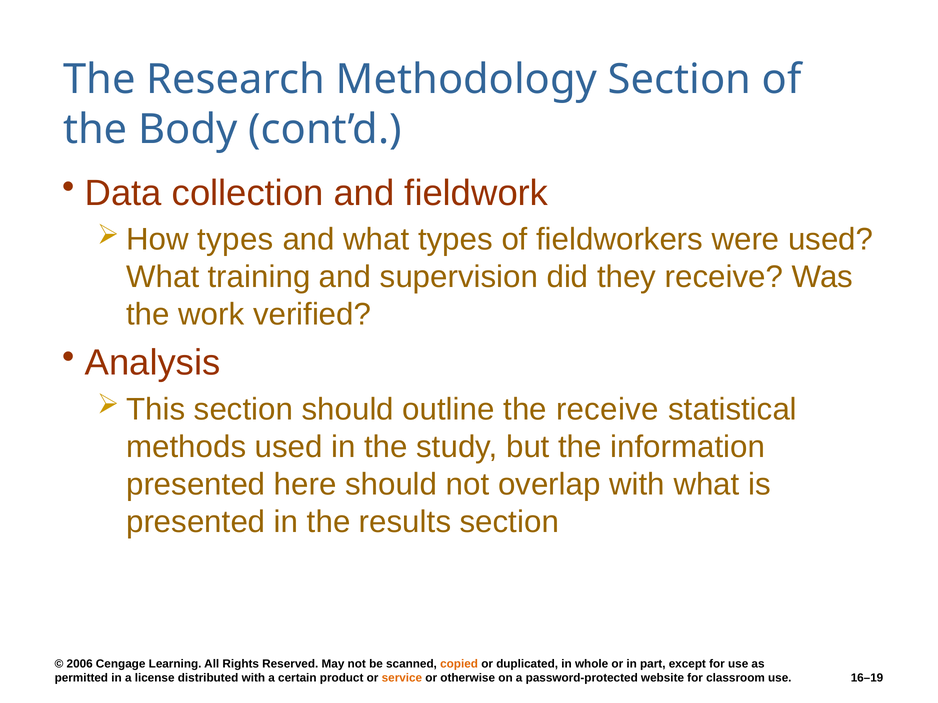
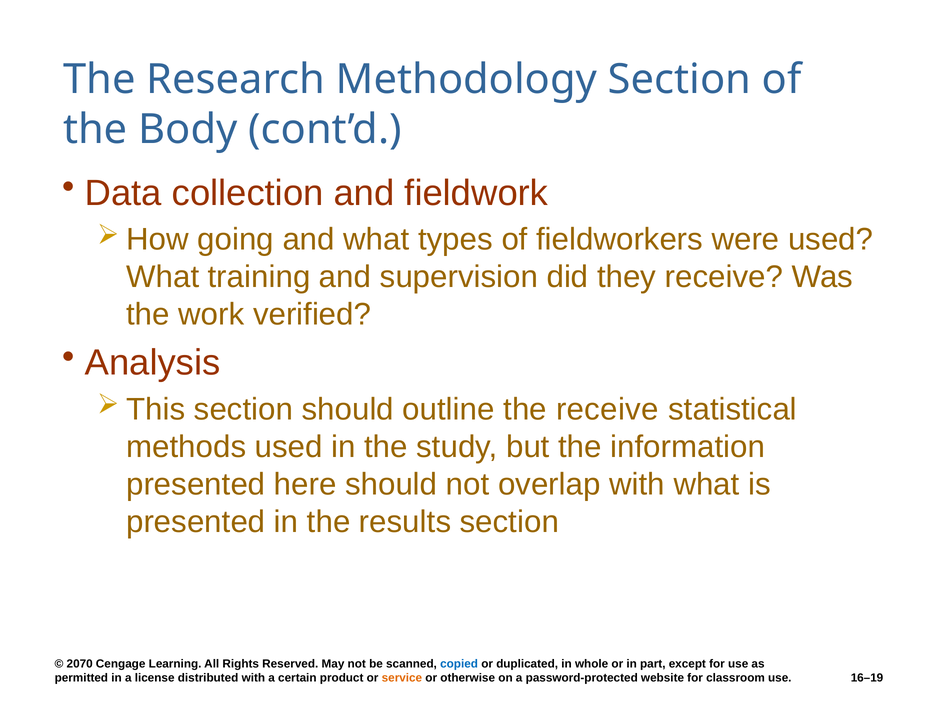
types: types -> going (236, 240)
2006: 2006 -> 2070 (80, 664)
copied colour: orange -> blue (459, 664)
